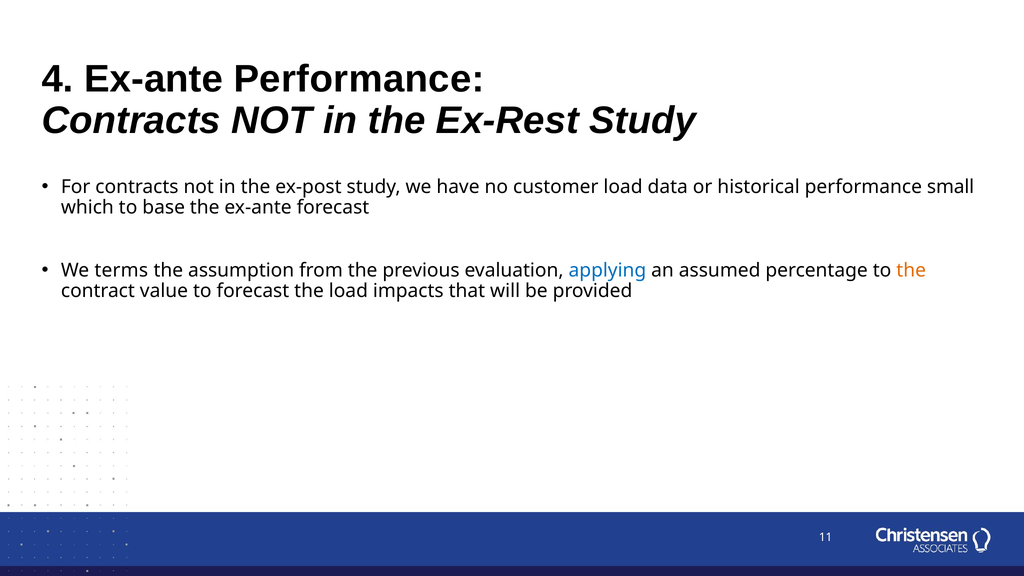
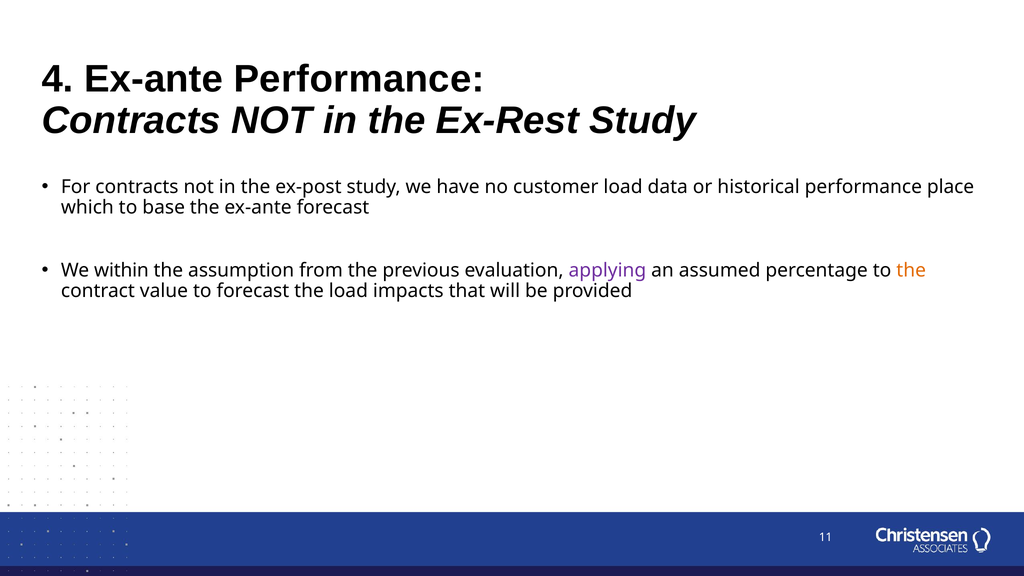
small: small -> place (951, 187)
terms: terms -> within (121, 270)
applying colour: blue -> purple (607, 270)
